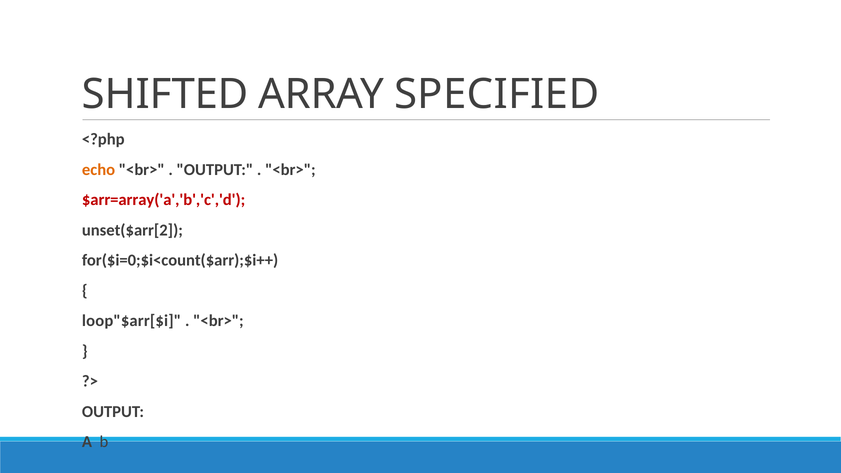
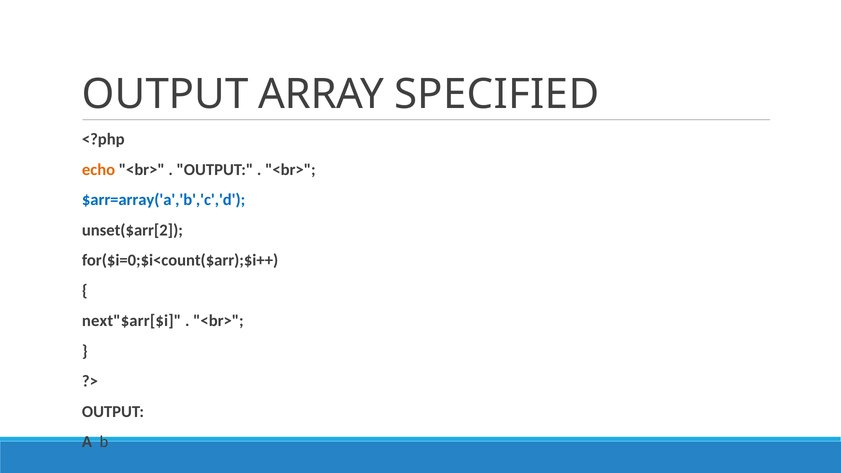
SHIFTED: SHIFTED -> OUTPUT (165, 94)
$arr=array('a','b','c','d colour: red -> blue (164, 200)
loop"$arr[$i: loop"$arr[$i -> next"$arr[$i (132, 321)
